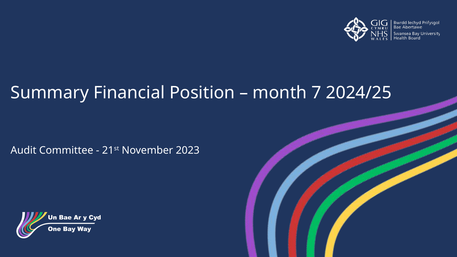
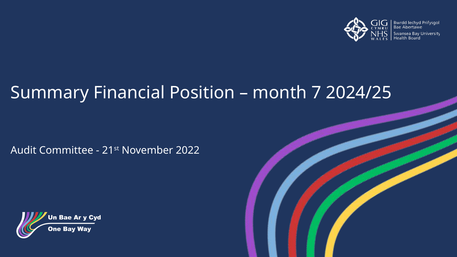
2023: 2023 -> 2022 (188, 150)
